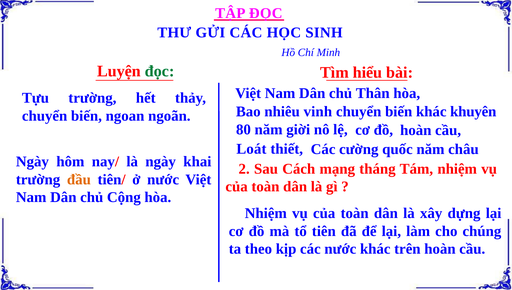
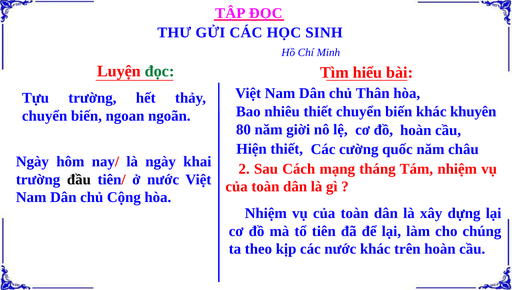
nhiêu vinh: vinh -> thiết (318, 111)
Loát: Loát -> Hiện (252, 149)
đầu colour: orange -> black (79, 179)
